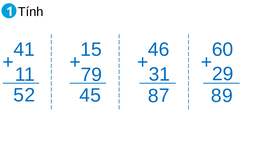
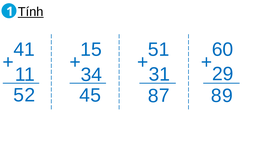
Tính underline: none -> present (31, 12)
46: 46 -> 51 (159, 49)
79: 79 -> 34 (91, 75)
